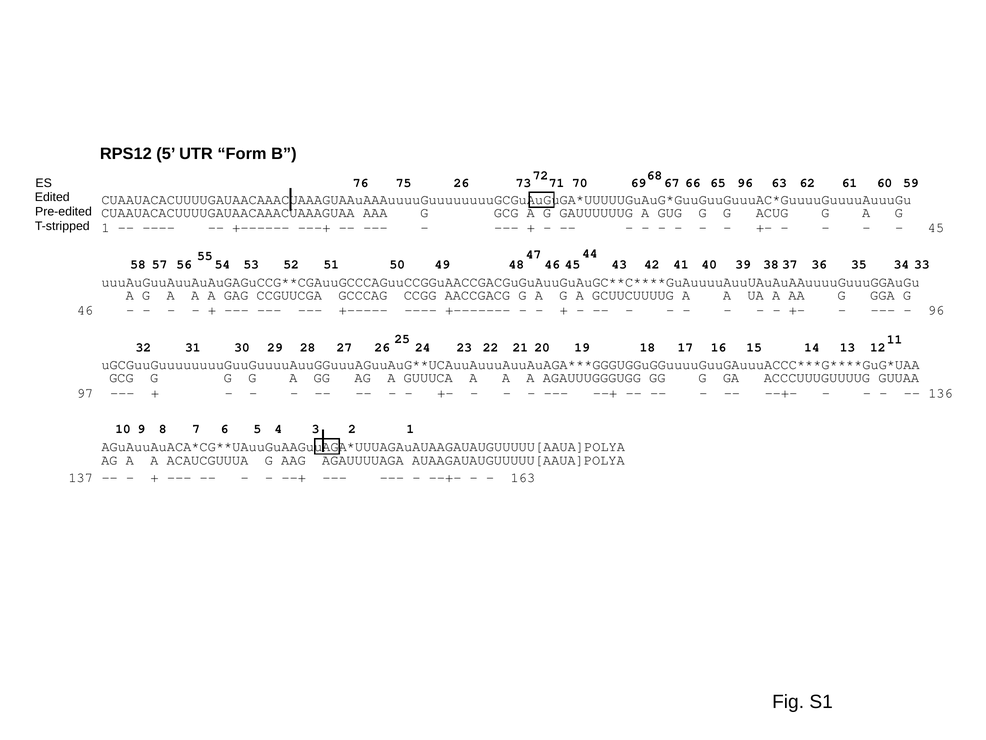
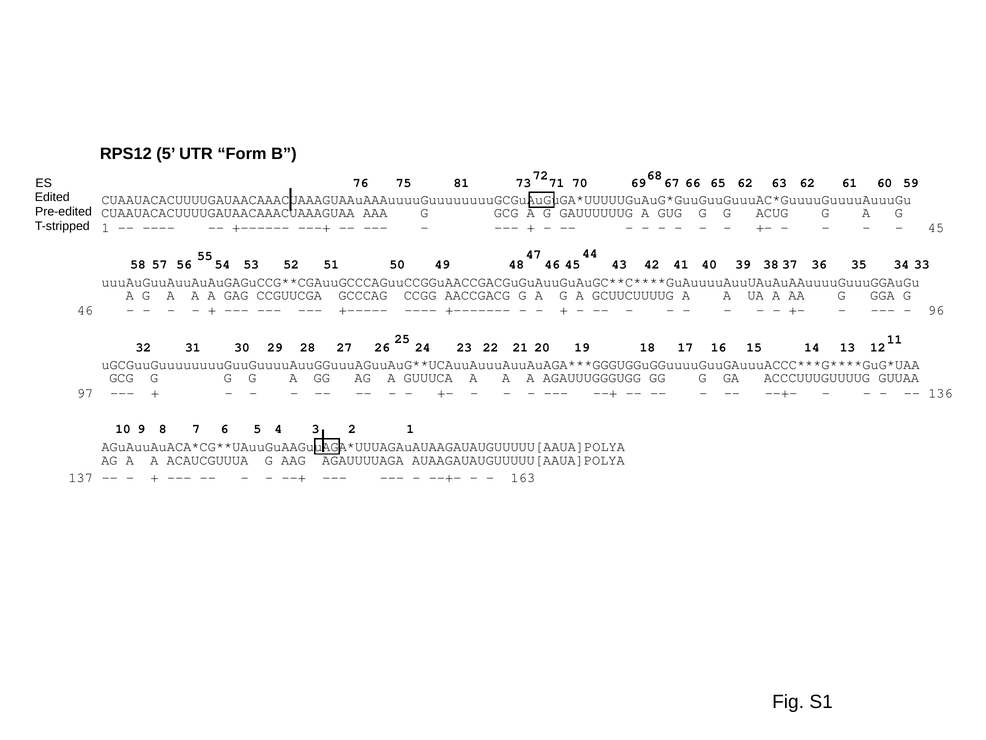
75 26: 26 -> 81 (461, 183)
65 96: 96 -> 62 (745, 183)
